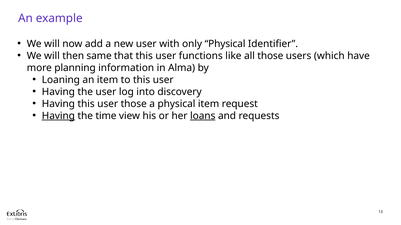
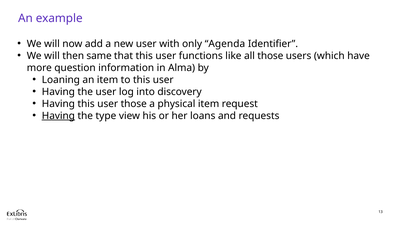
only Physical: Physical -> Agenda (225, 44)
planning: planning -> question (75, 68)
time: time -> type (106, 116)
loans underline: present -> none (203, 116)
